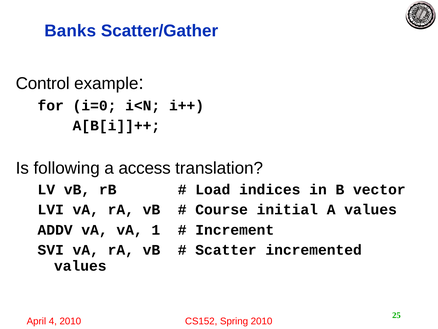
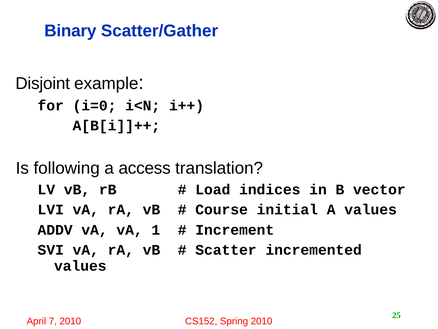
Banks: Banks -> Binary (70, 31)
Control: Control -> Disjoint (43, 83)
4: 4 -> 7 (53, 321)
